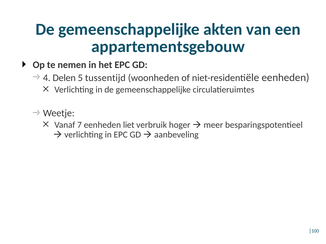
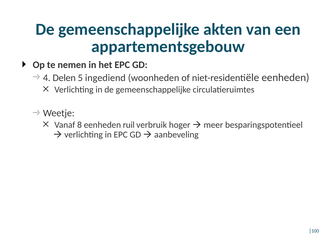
tussentijd: tussentijd -> ingediend (105, 78)
7: 7 -> 8 (79, 125)
liet: liet -> ruil (129, 125)
